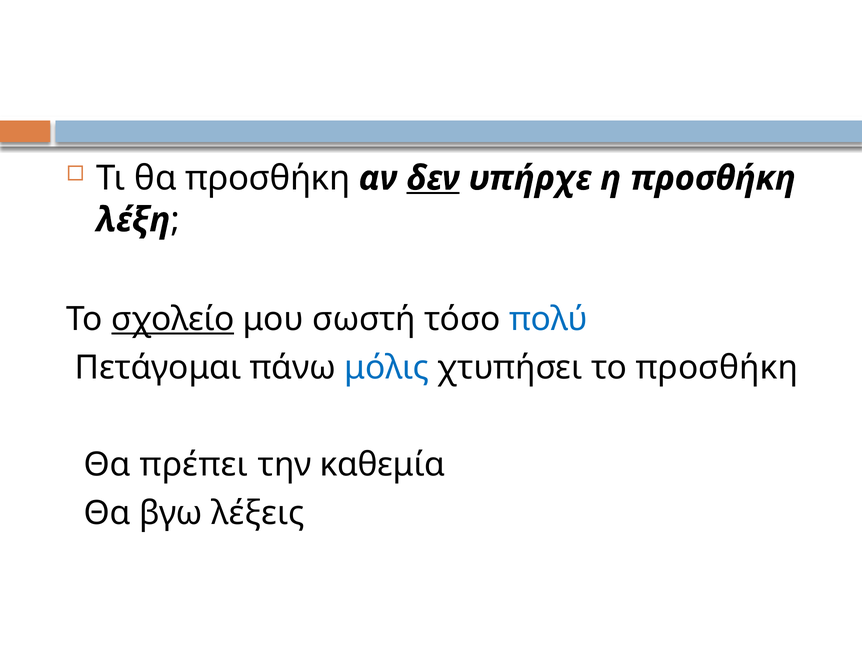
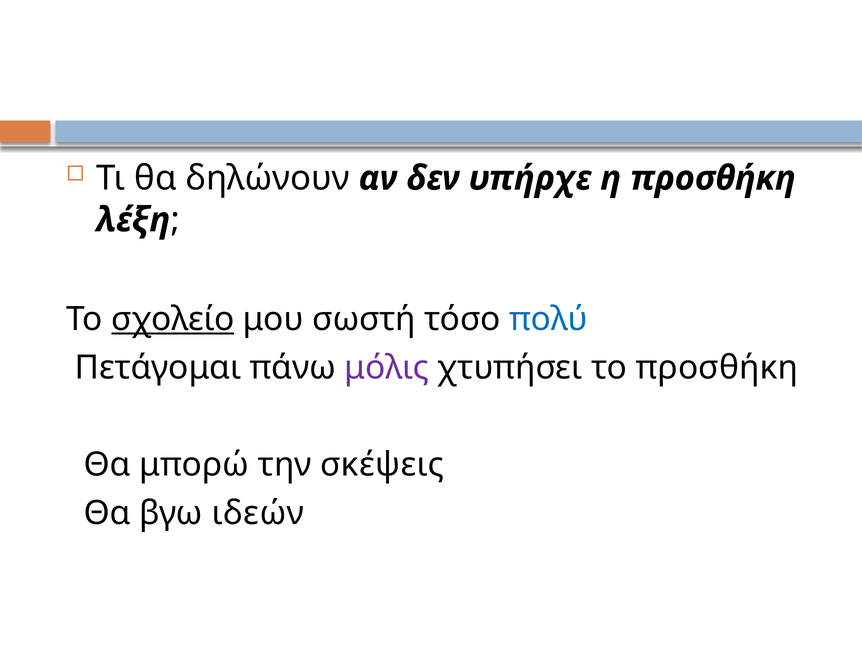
θα προσθήκη: προσθήκη -> δηλώνουν (268, 178)
δεν underline: present -> none (433, 178)
μόλις colour: blue -> purple (387, 368)
πρέπει: πρέπει -> μπορώ (194, 465)
καθεμία: καθεμία -> σκέψεις (382, 465)
λέξεις: λέξεις -> ιδεών (258, 513)
